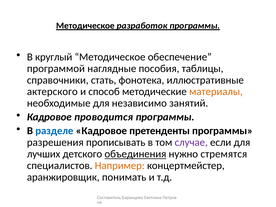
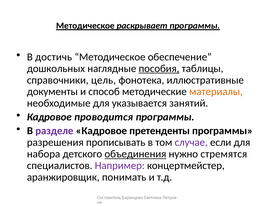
разработок: разработок -> раскрывает (142, 26)
круглый: круглый -> достичь (54, 57)
программой: программой -> дошкольных (56, 68)
пособия underline: none -> present (159, 68)
стать: стать -> цель (104, 80)
актерского: актерского -> документы (52, 92)
независимо: независимо -> указывается (139, 103)
разделе colour: blue -> purple (54, 131)
лучших: лучших -> набора (44, 154)
Например colour: orange -> purple (120, 166)
